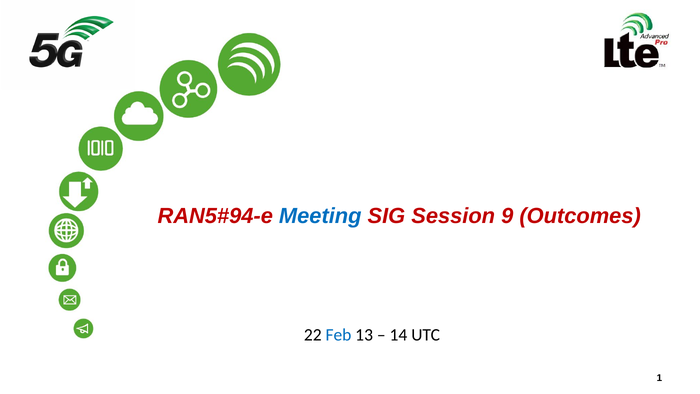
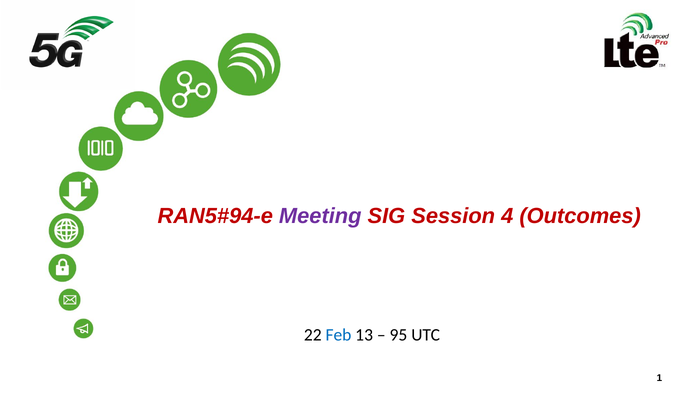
Meeting colour: blue -> purple (320, 216)
9: 9 -> 4 (507, 216)
14: 14 -> 95 (398, 335)
